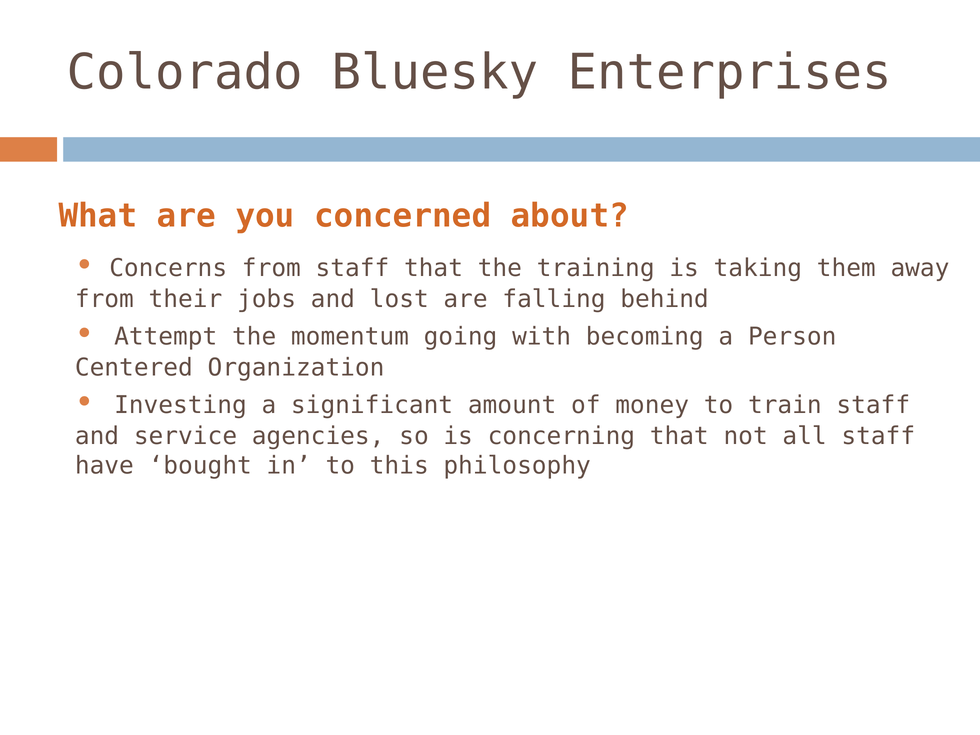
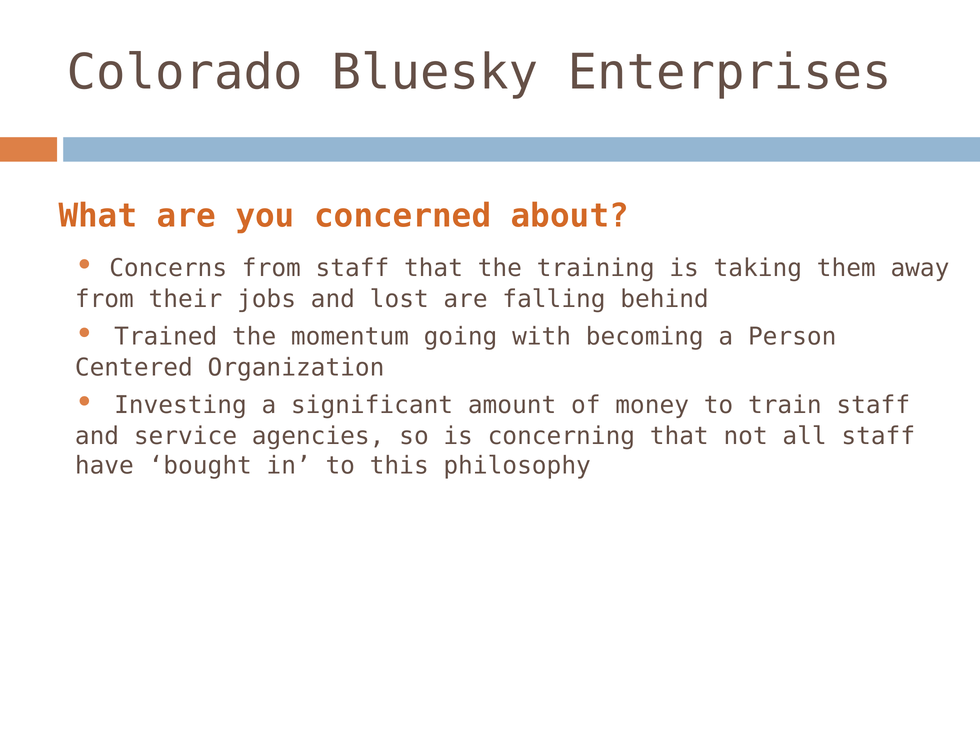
Attempt: Attempt -> Trained (166, 337)
